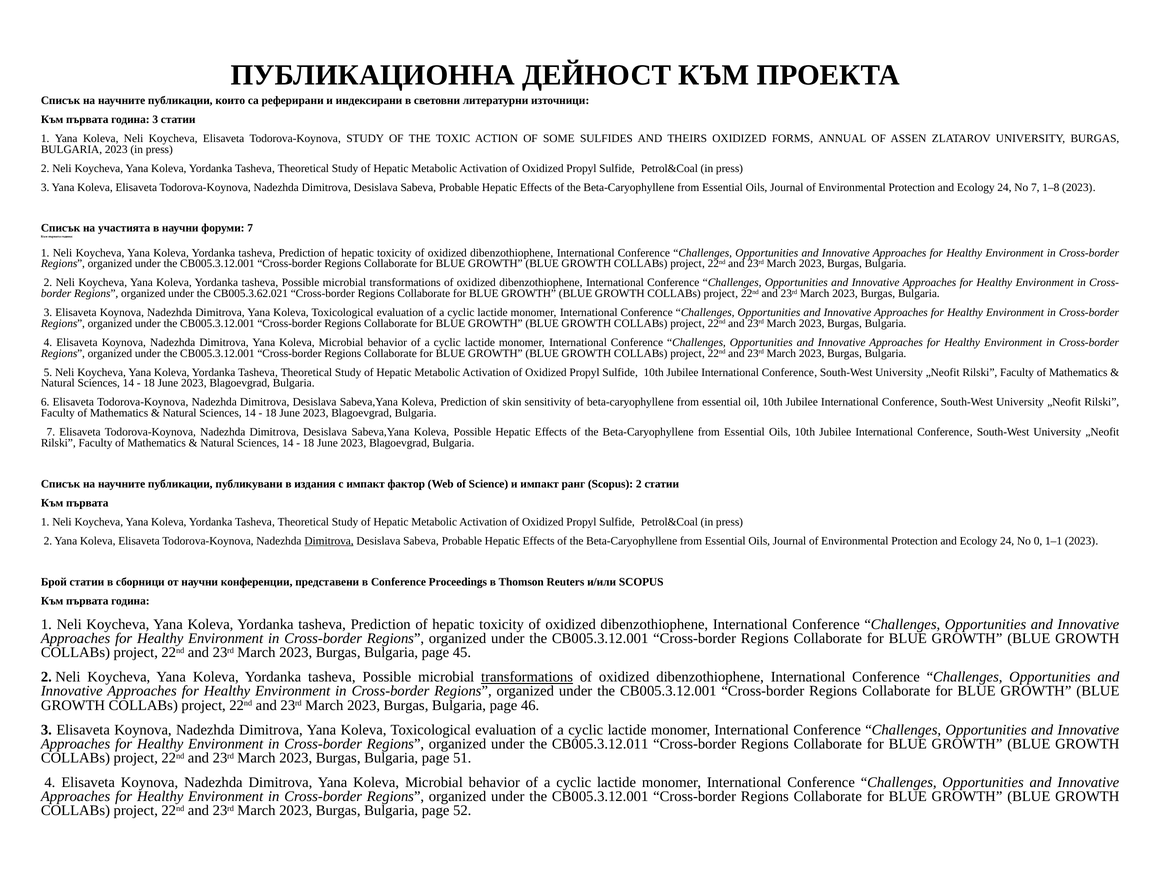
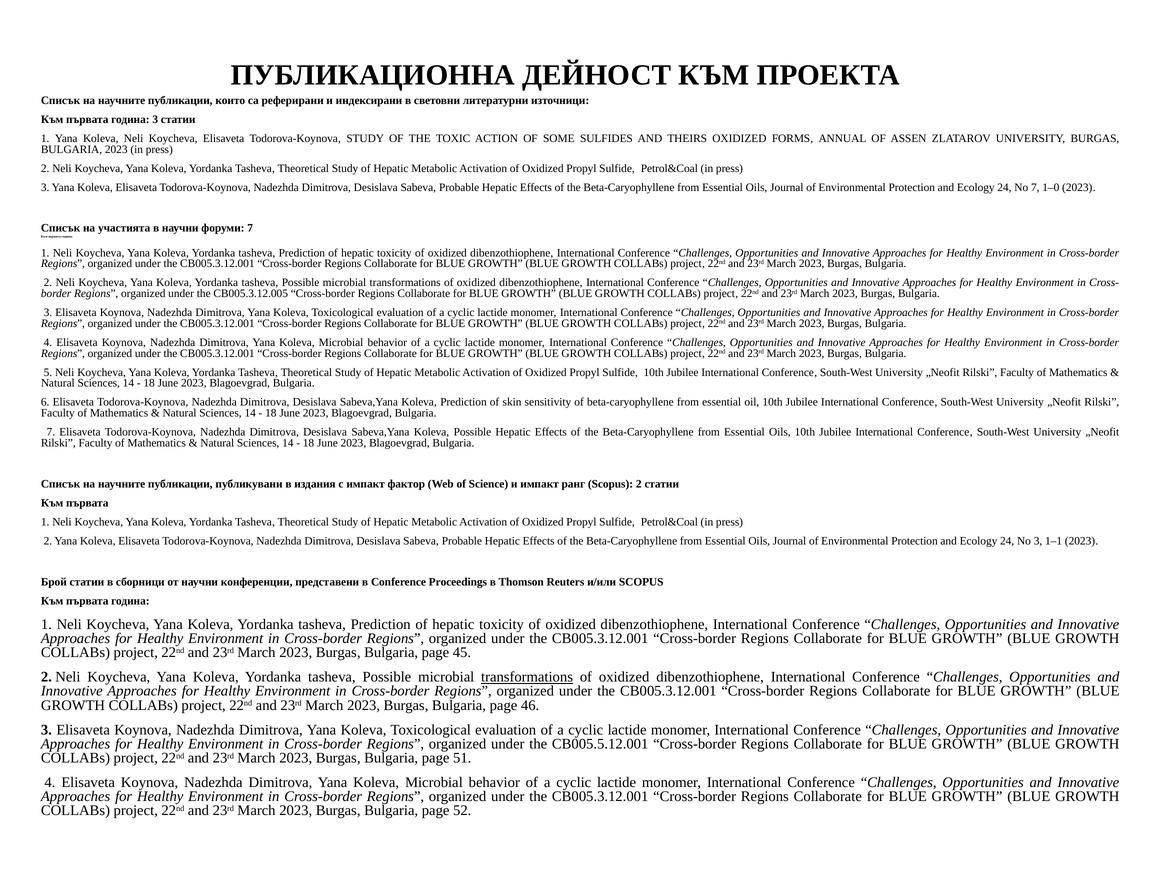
1–8: 1–8 -> 1–0 (1051, 188)
CB005.3.62.021: CB005.3.62.021 -> CB005.3.12.005 (251, 294)
Dimitrova underline: present -> none (329, 541)
No 0: 0 -> 3 (1038, 541)
CB005.3.12.011: CB005.3.12.011 -> CB005.5.12.001 (600, 744)
